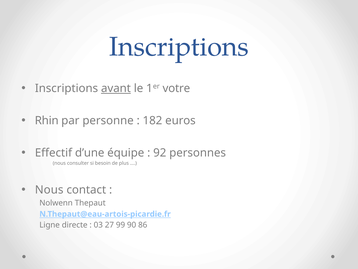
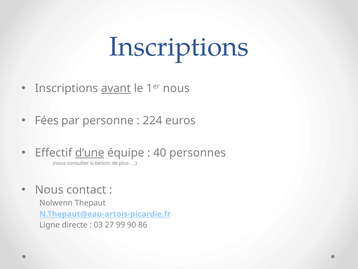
1er votre: votre -> nous (176, 88)
Rhin: Rhin -> Fées (47, 120)
182: 182 -> 224 (152, 120)
d’une underline: none -> present (90, 153)
92: 92 -> 40 (160, 153)
